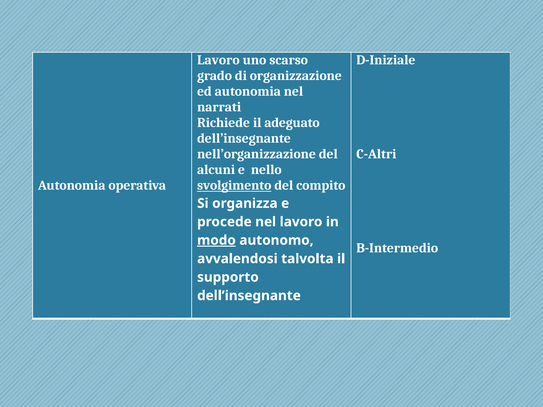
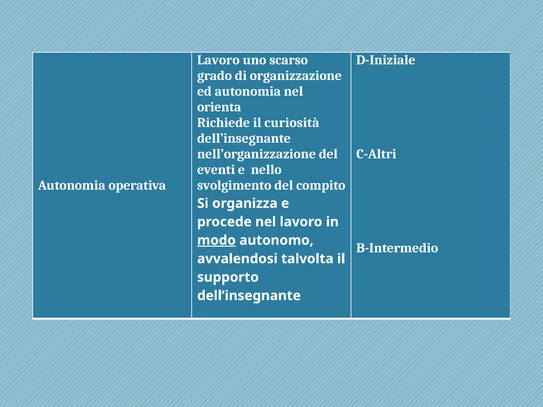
narrati: narrati -> orienta (219, 107)
adeguato: adeguato -> curiosità (292, 123)
alcuni: alcuni -> eventi (216, 170)
svolgimento underline: present -> none (234, 186)
